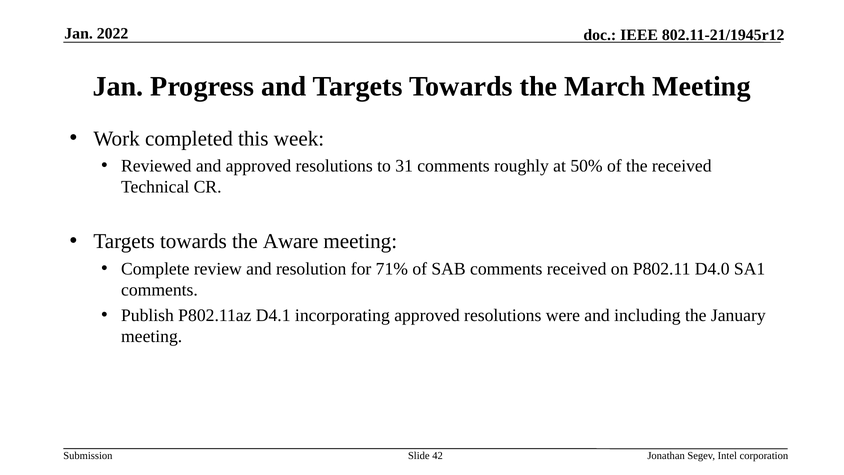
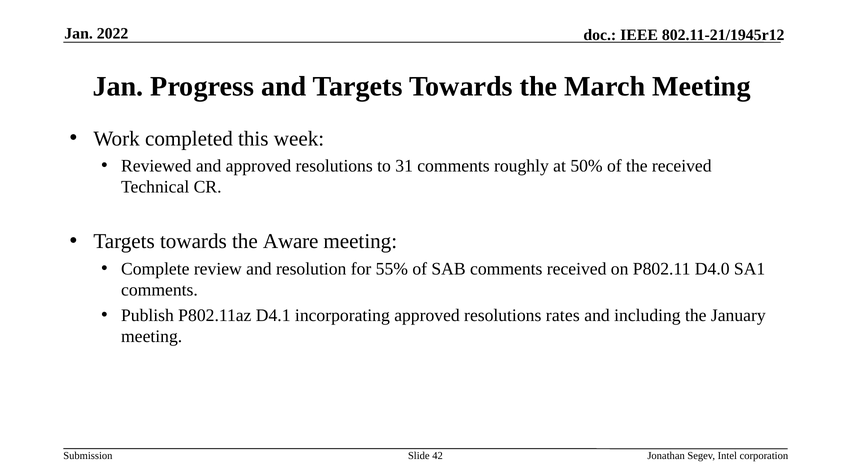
71%: 71% -> 55% (392, 269)
were: were -> rates (563, 315)
